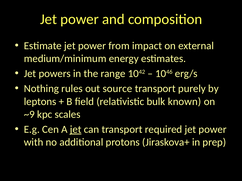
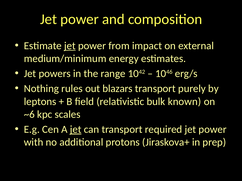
jet underline: none -> present (70, 46)
source: source -> blazars (118, 89)
~9: ~9 -> ~6 (29, 115)
